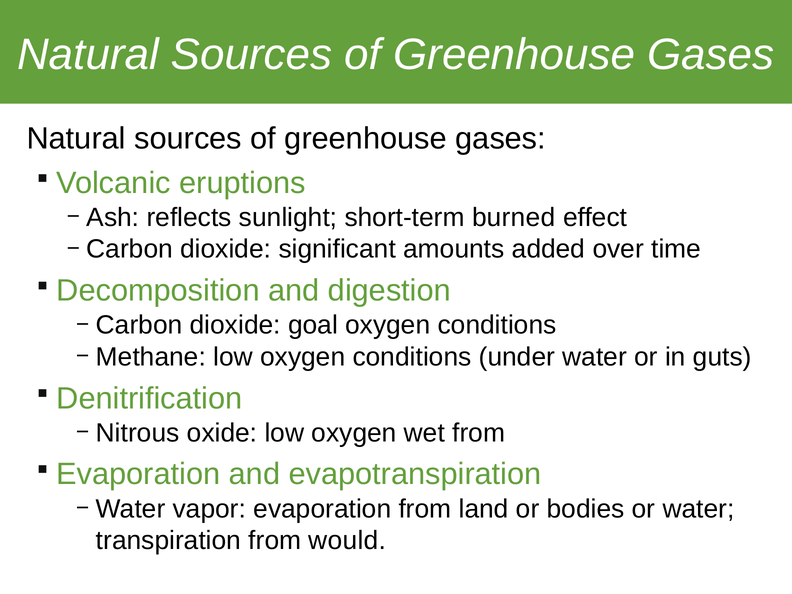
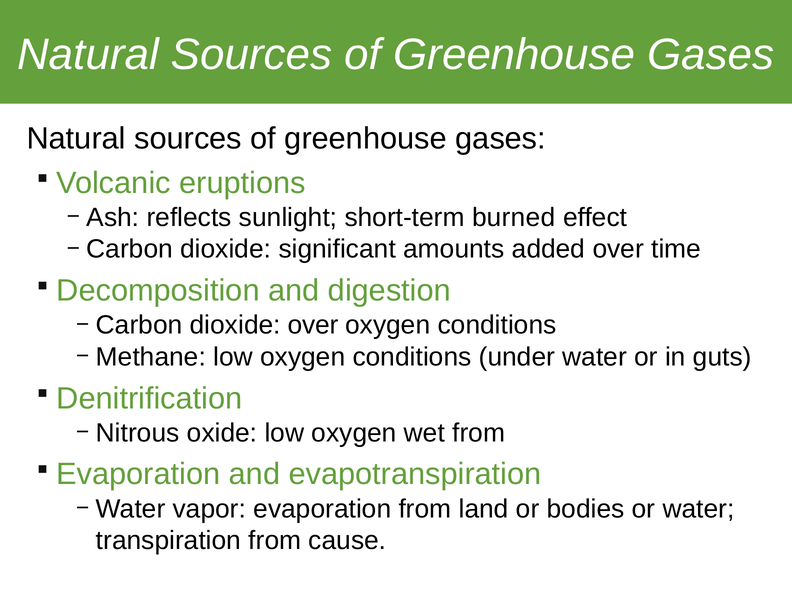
dioxide goal: goal -> over (313, 325)
would: would -> cause (347, 540)
